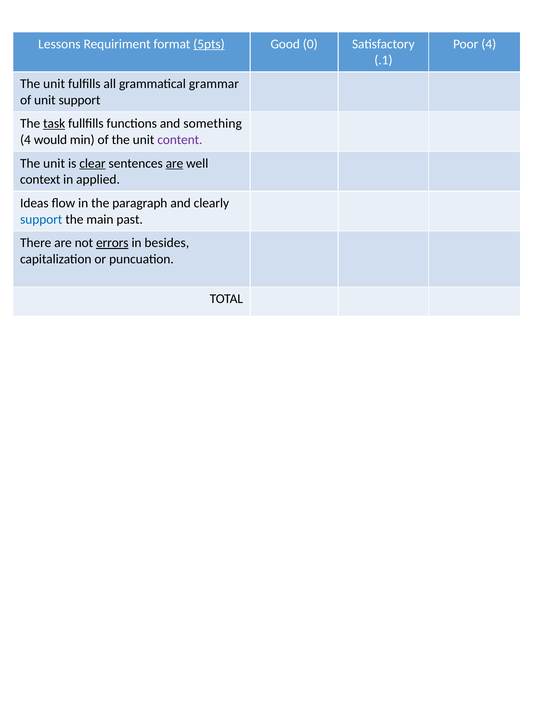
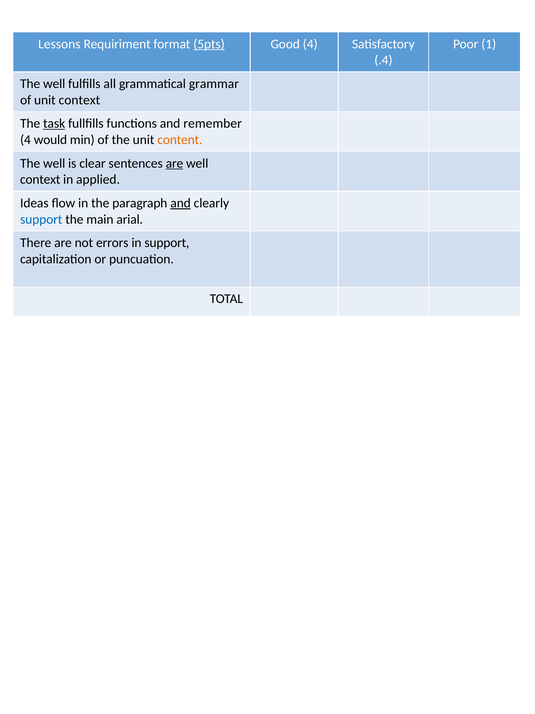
Good 0: 0 -> 4 (310, 44)
Poor 4: 4 -> 1 (489, 44)
.1: .1 -> .4 (383, 60)
unit: unit -> well (54, 84)
unit support: support -> context (79, 100)
something: something -> remember (213, 123)
content colour: purple -> orange (180, 140)
unit: unit -> well (54, 163)
clear underline: present -> none (92, 163)
and underline: none -> present (181, 203)
past: past -> arial (130, 219)
errors underline: present -> none (112, 243)
in besides: besides -> support (167, 243)
